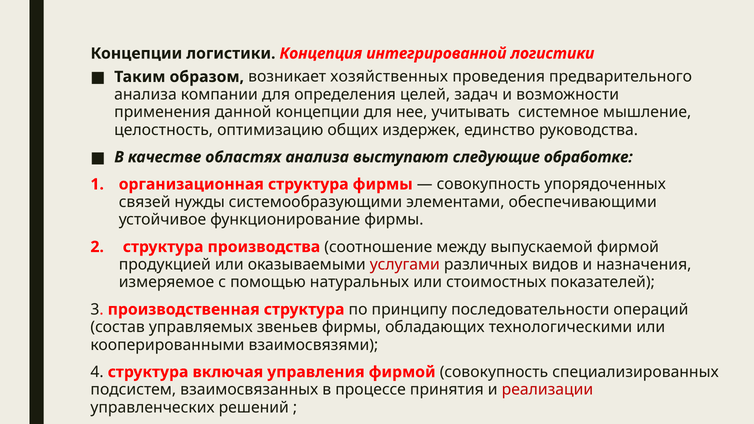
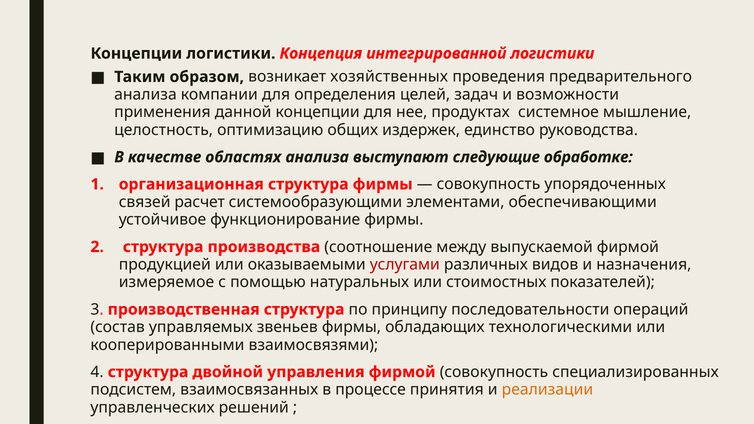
учитывать: учитывать -> продуктах (471, 112)
нужды: нужды -> расчет (200, 202)
включая: включая -> двойной (228, 372)
реализации colour: red -> orange (547, 390)
